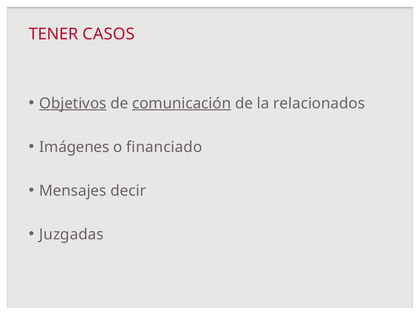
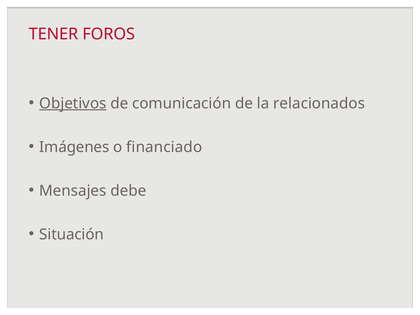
CASOS: CASOS -> FOROS (109, 34)
comunicación underline: present -> none (182, 103)
decir: decir -> debe (128, 191)
Juzgadas: Juzgadas -> Situación (72, 234)
